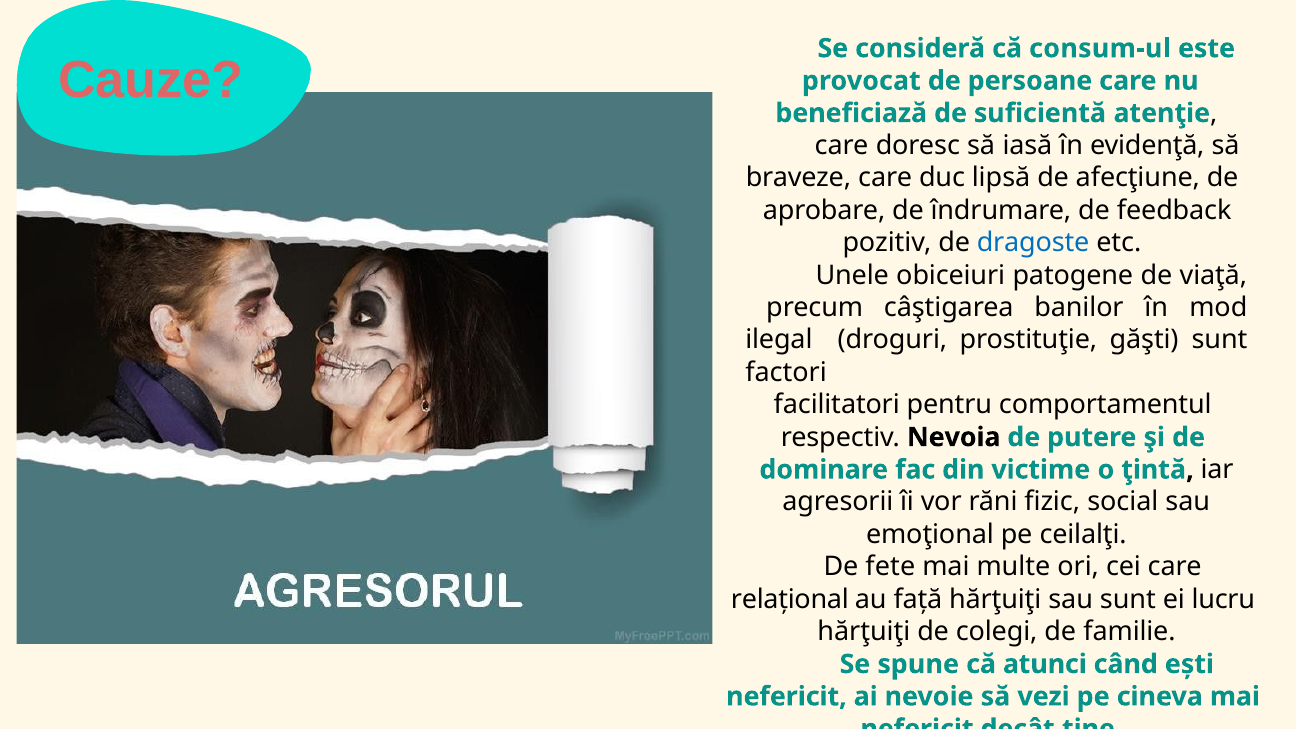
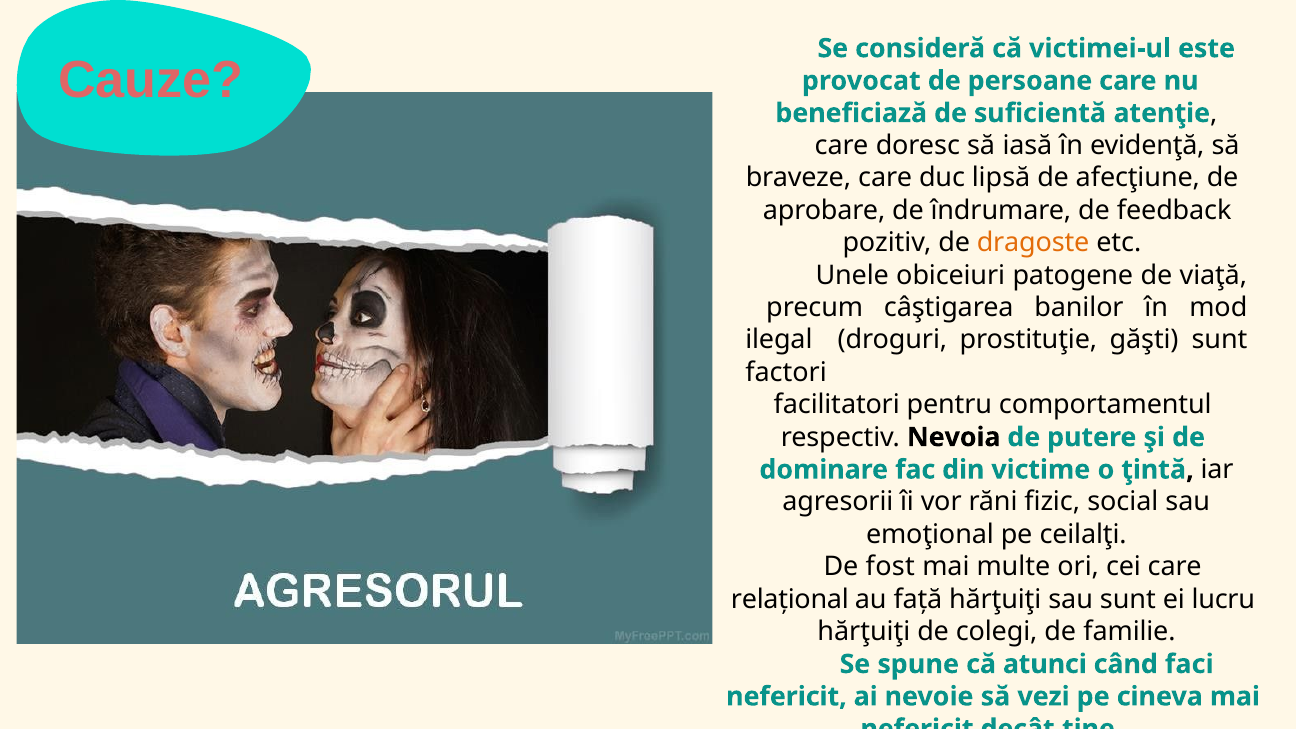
consum-ul: consum-ul -> victimei-ul (1100, 48)
dragoste colour: blue -> orange (1033, 243)
fete: fete -> fost (890, 567)
ești: ești -> faci (1189, 664)
